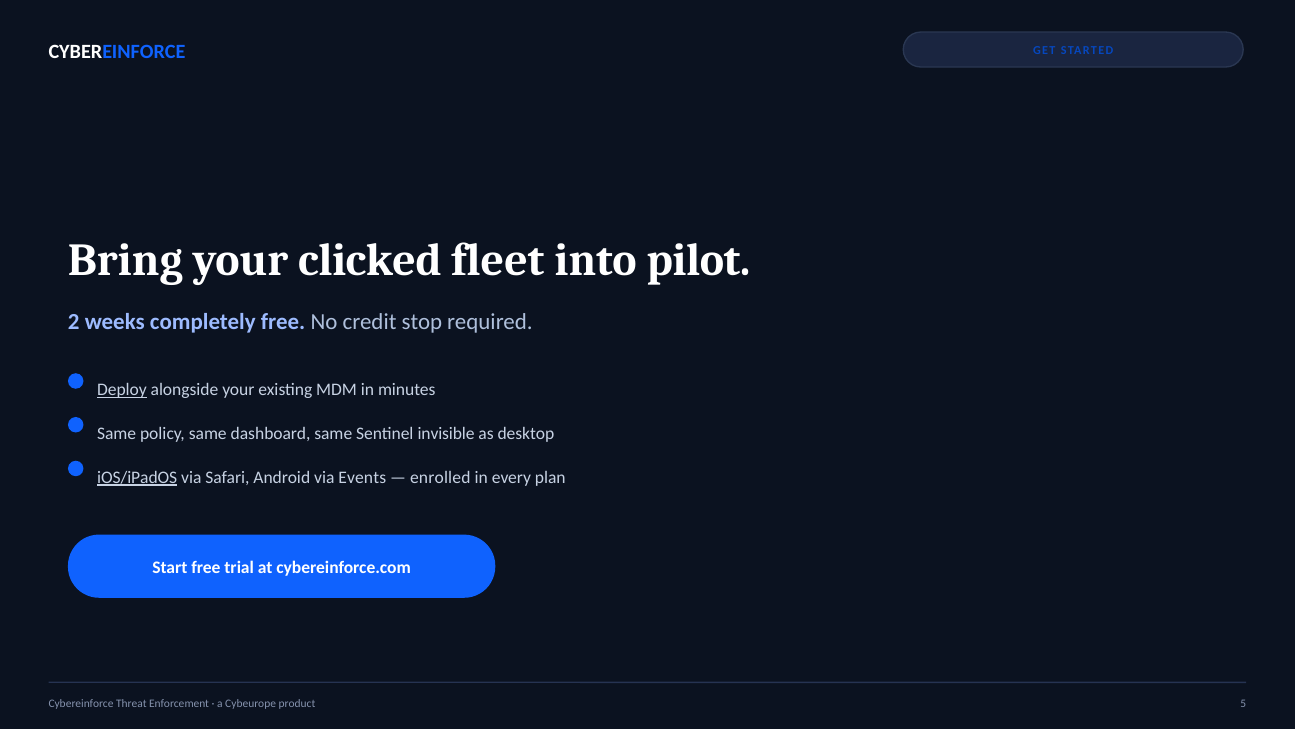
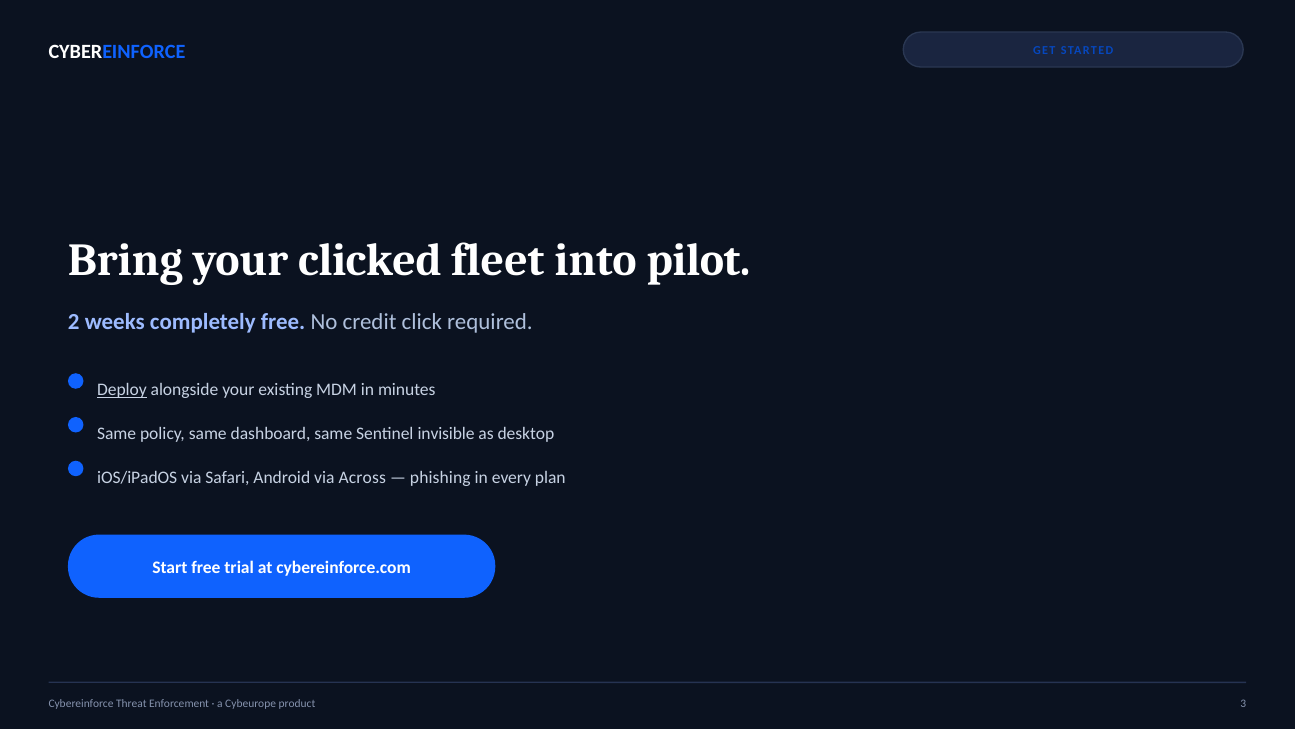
stop: stop -> click (422, 322)
iOS/iPadOS underline: present -> none (137, 477)
Events: Events -> Across (362, 477)
enrolled: enrolled -> phishing (440, 477)
5: 5 -> 3 (1243, 703)
